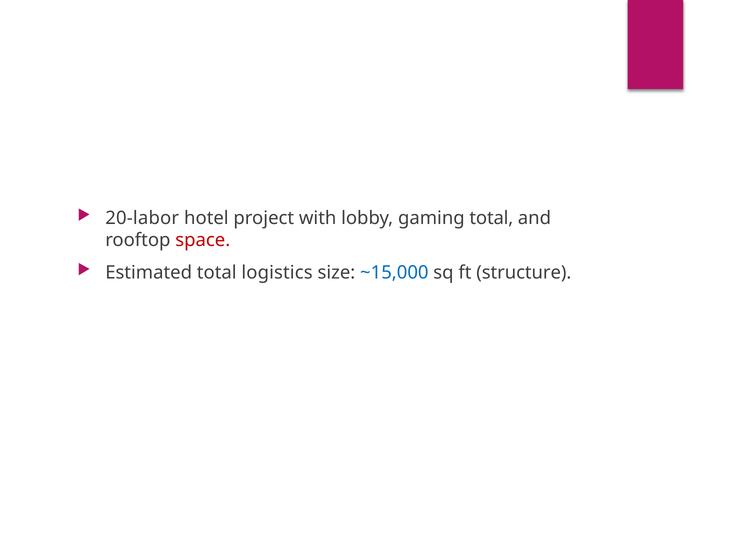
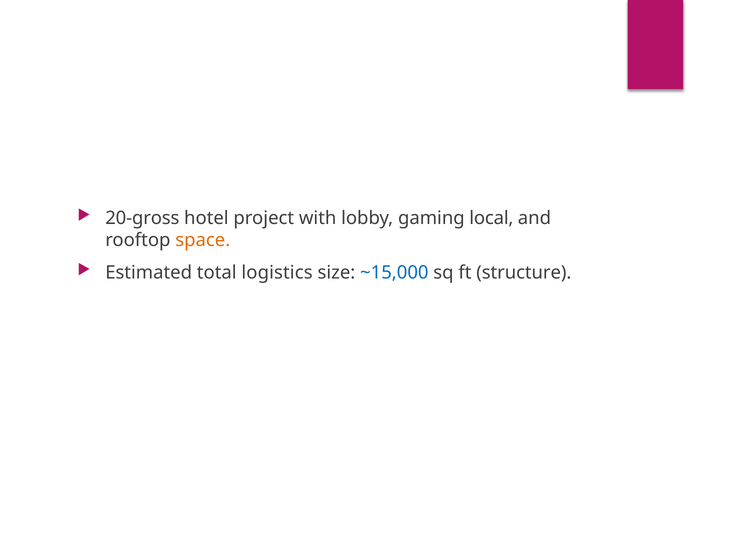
20-labor: 20-labor -> 20-gross (142, 218)
gaming total: total -> local (491, 218)
space colour: red -> orange (203, 240)
